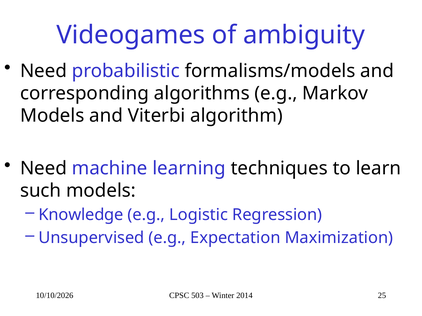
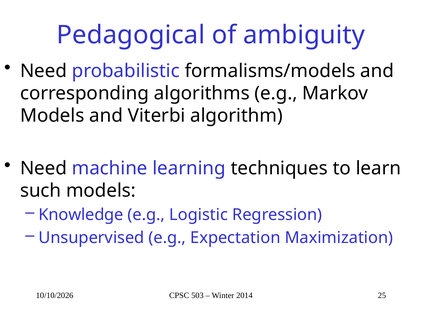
Videogames: Videogames -> Pedagogical (131, 35)
